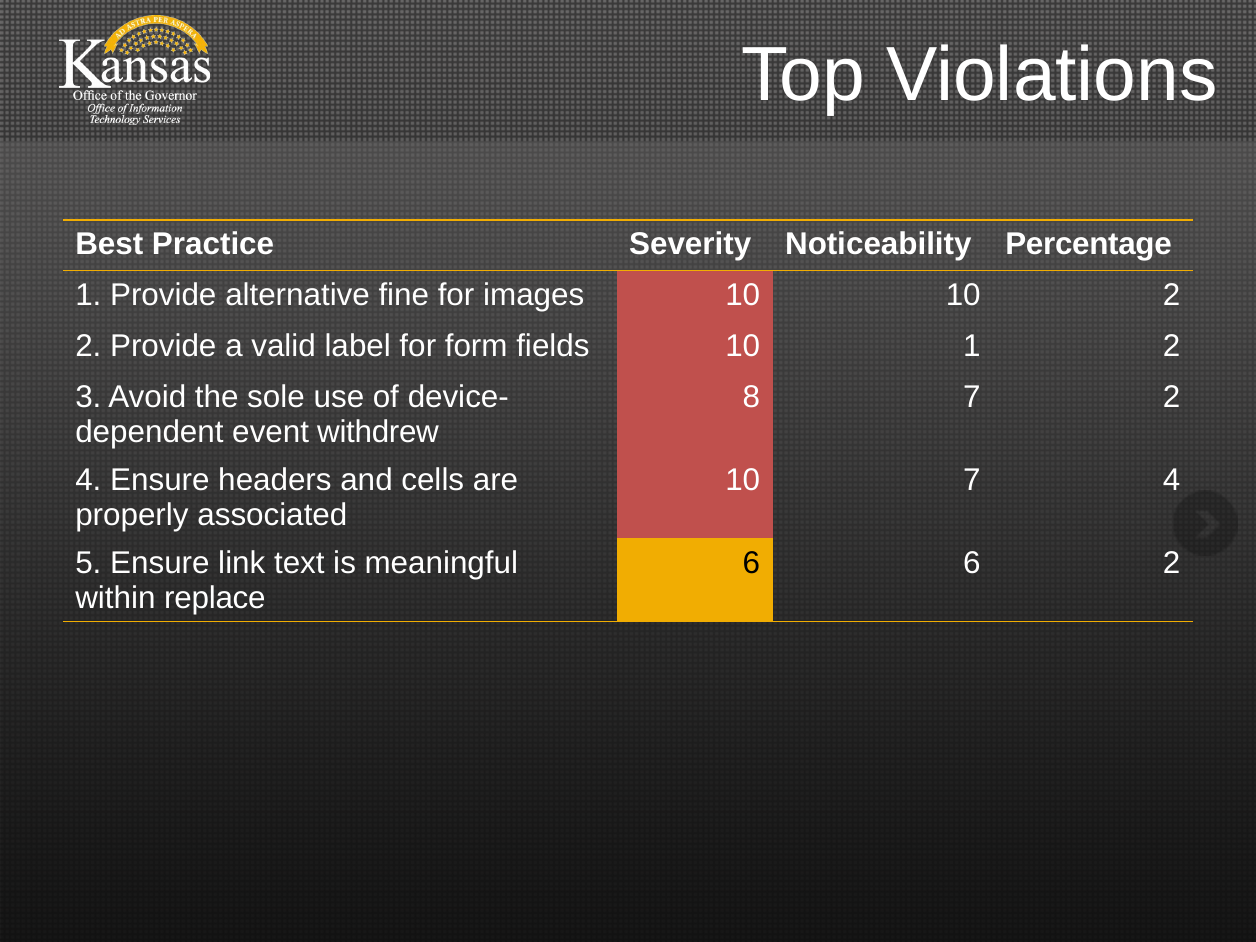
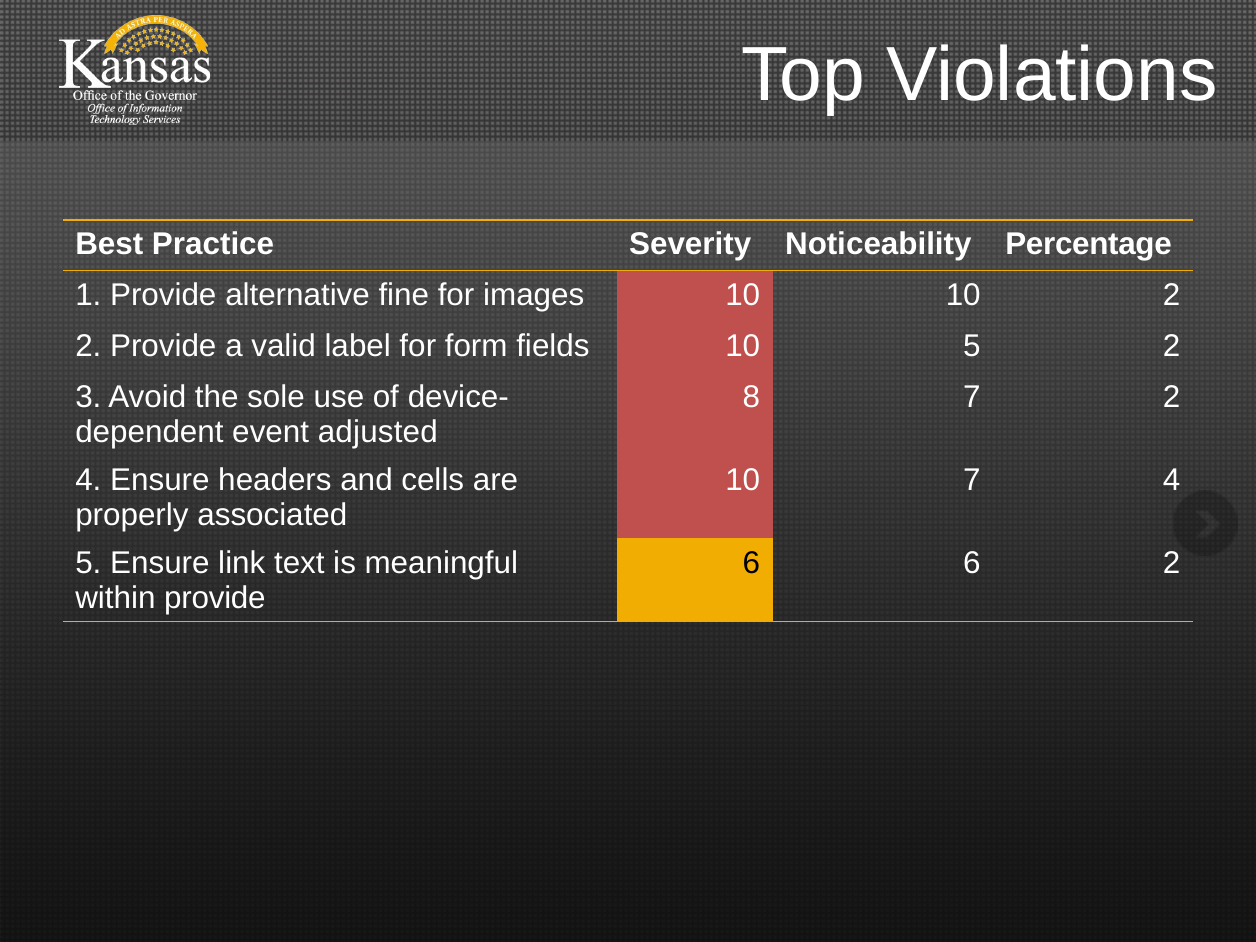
10 1: 1 -> 5 (972, 346)
withdrew: withdrew -> adjusted (378, 432)
within replace: replace -> provide (215, 598)
